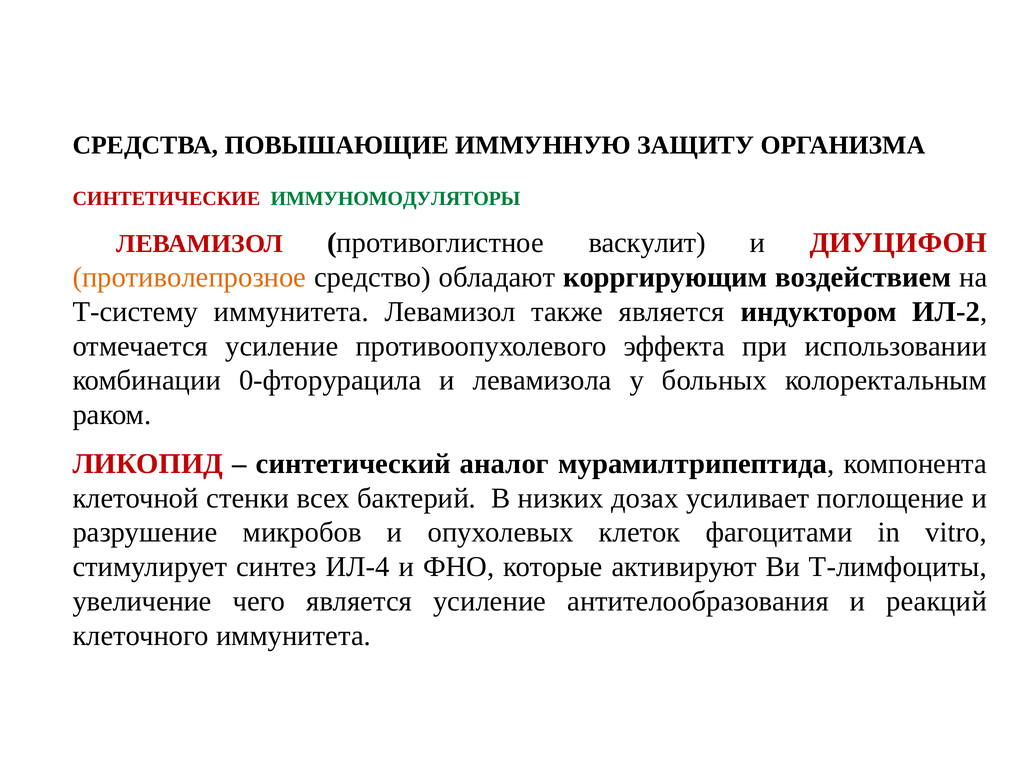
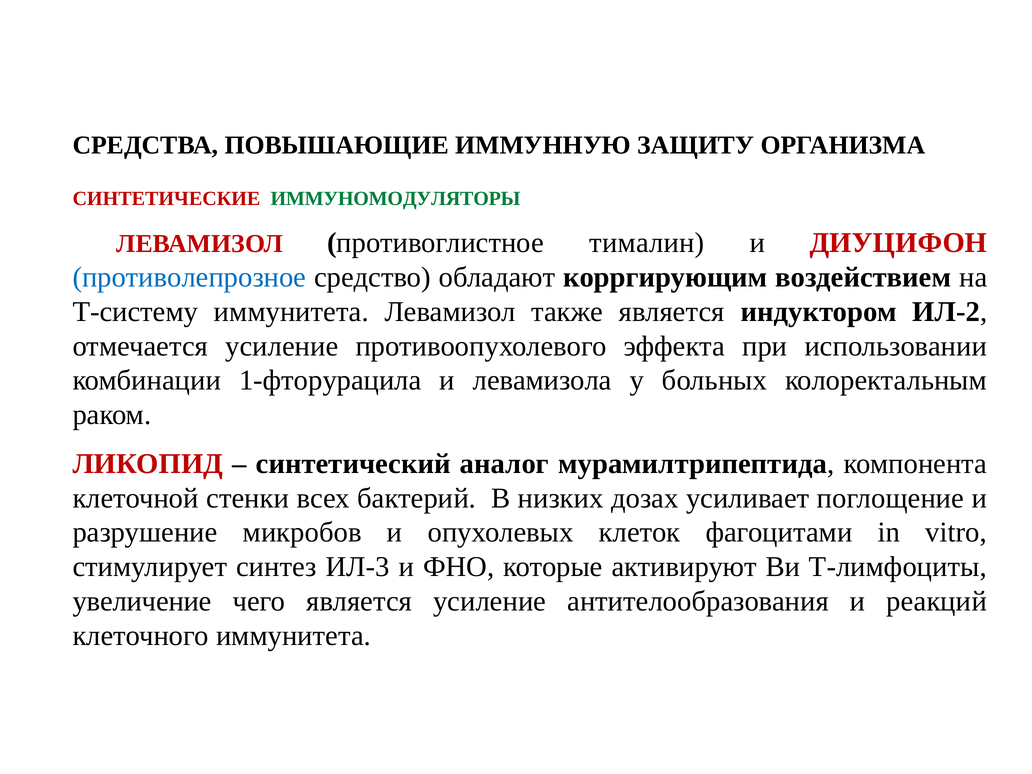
васкулит: васкулит -> тималин (647, 243)
противолепрозное colour: orange -> blue (189, 277)
0-фторурацила: 0-фторурацила -> 1-фторурацила (330, 380)
ИЛ-4: ИЛ-4 -> ИЛ-3 (358, 567)
